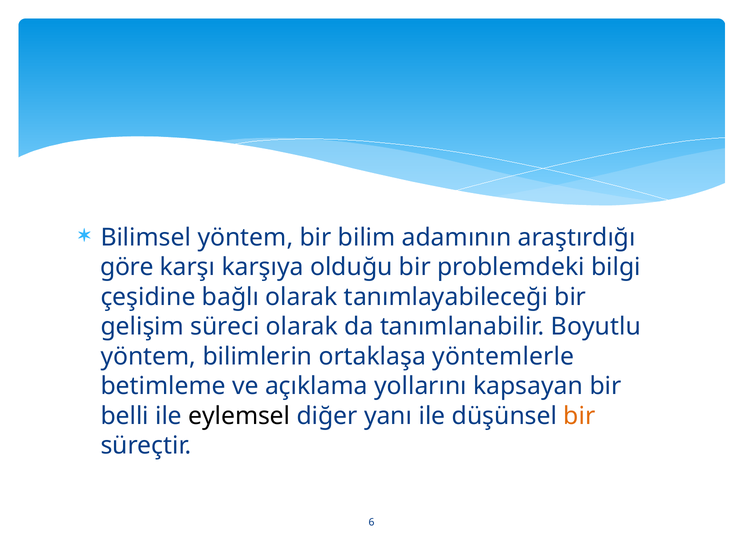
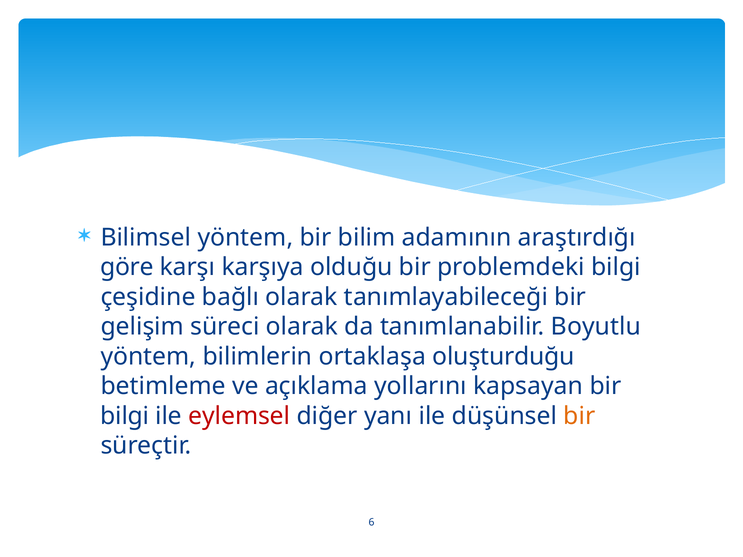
yöntemlerle: yöntemlerle -> oluşturduğu (504, 357)
belli: belli -> bilgi (125, 416)
eylemsel colour: black -> red (239, 416)
